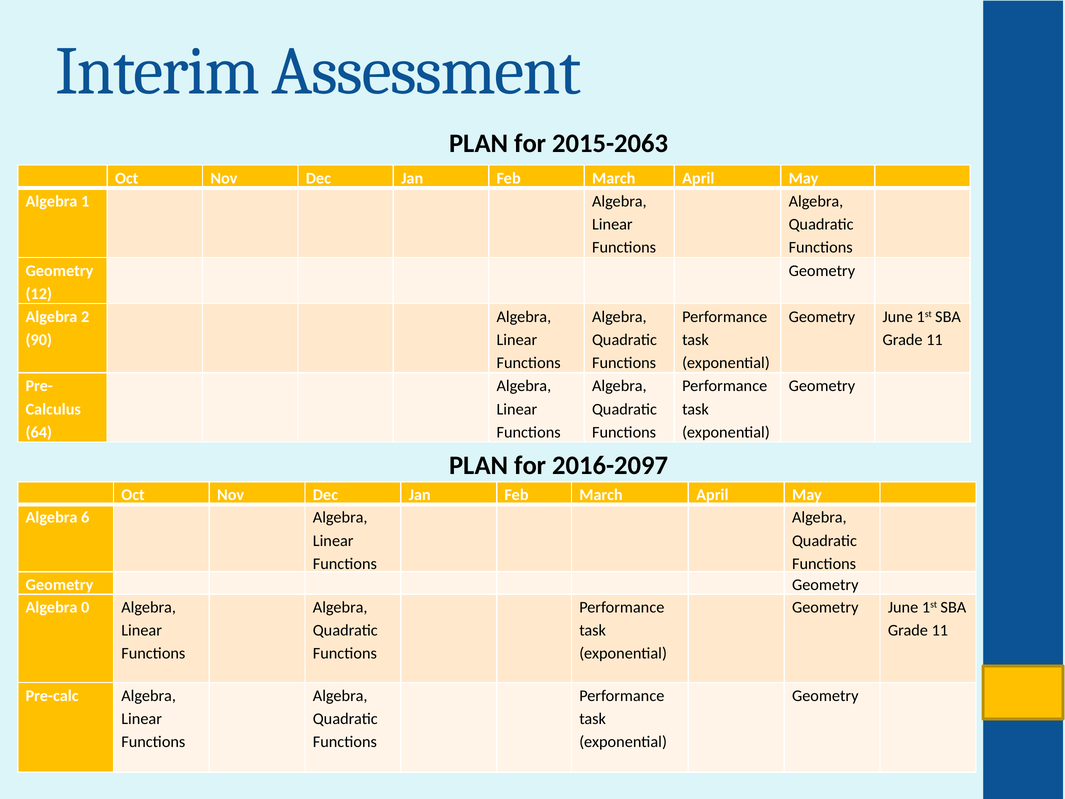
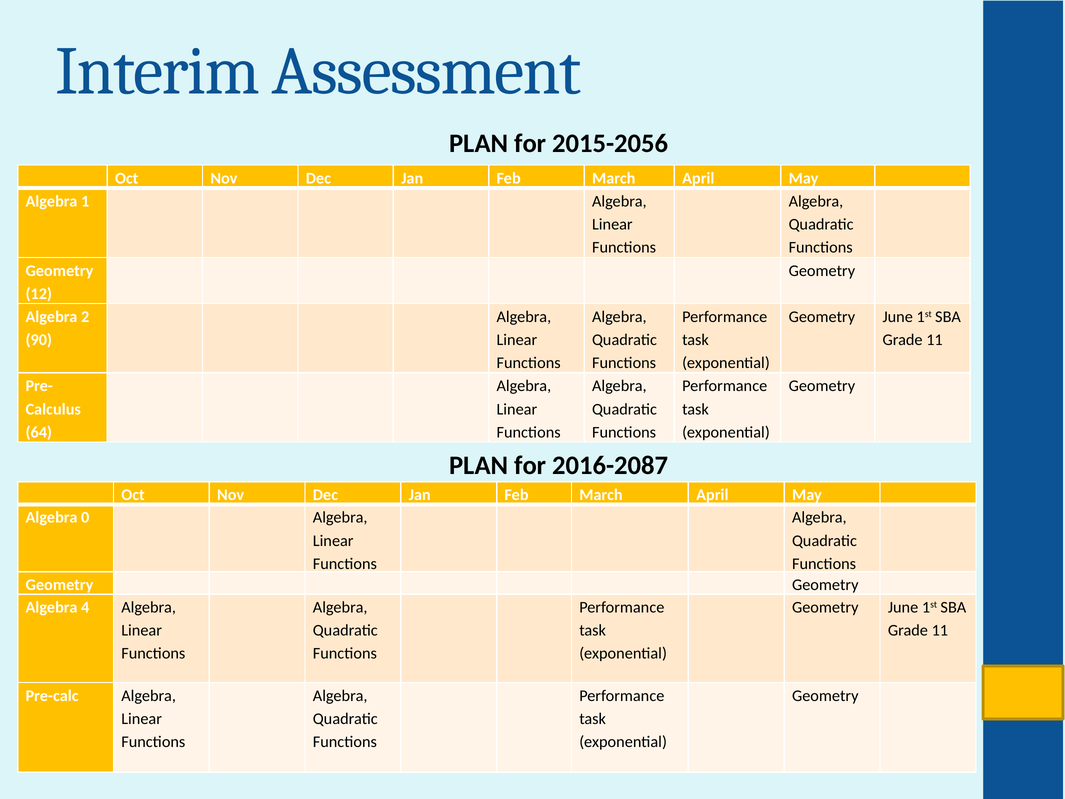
2015-2063: 2015-2063 -> 2015-2056 (610, 143)
2016-2097: 2016-2097 -> 2016-2087 (610, 465)
6: 6 -> 0 (85, 517)
0: 0 -> 4 (85, 607)
